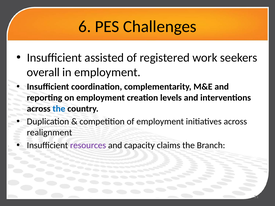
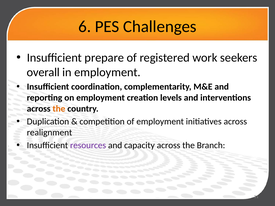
assisted: assisted -> prepare (104, 58)
the colour: blue -> orange (59, 109)
capacity claims: claims -> across (169, 145)
